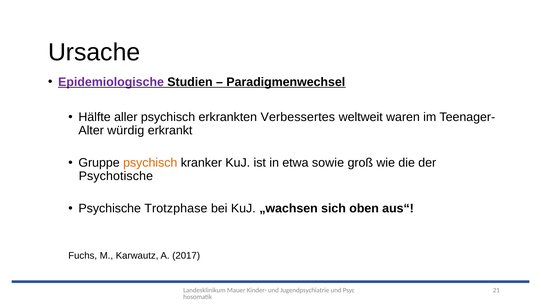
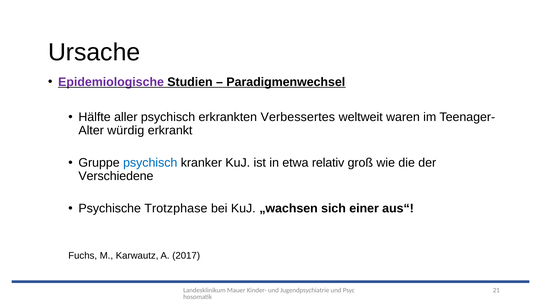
psychisch colour: orange -> blue (150, 163)
sowie: sowie -> relativ (328, 163)
Psychotische: Psychotische -> Verschiedene (116, 176)
oben: oben -> einer (364, 209)
